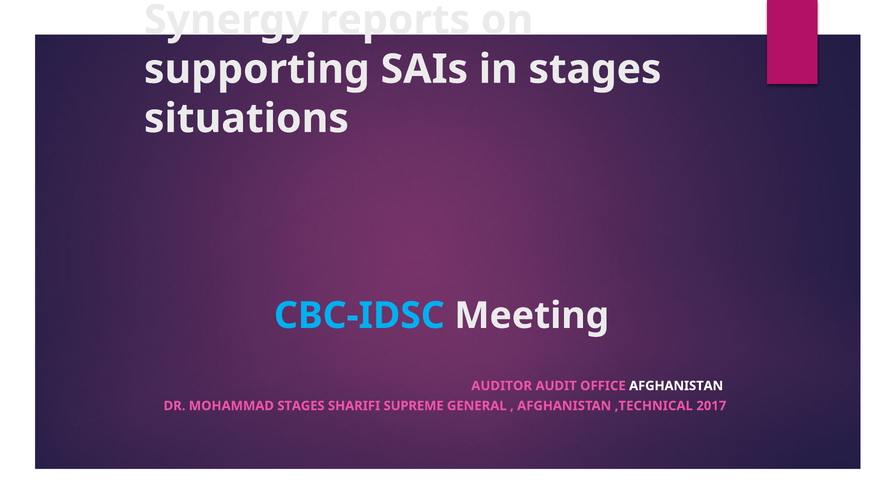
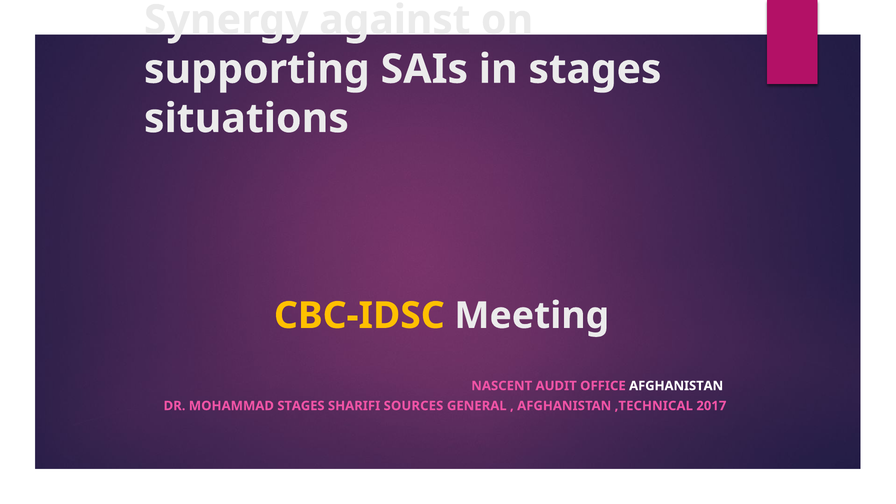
reports: reports -> against (395, 20)
CBC-IDSC colour: light blue -> yellow (359, 316)
AUDITOR: AUDITOR -> NASCENT (502, 386)
SUPREME: SUPREME -> SOURCES (413, 406)
